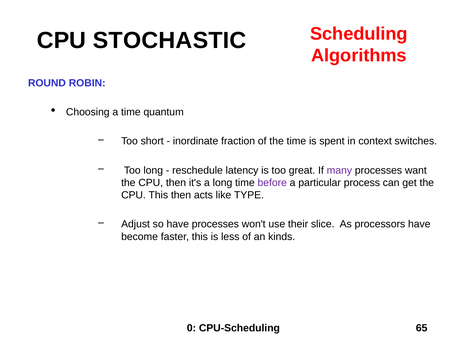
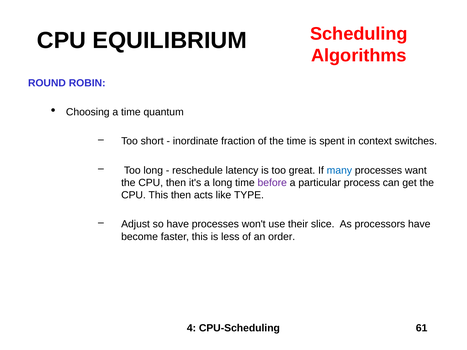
STOCHASTIC: STOCHASTIC -> EQUILIBRIUM (170, 41)
many colour: purple -> blue (339, 170)
kinds: kinds -> order (282, 237)
0: 0 -> 4 (191, 328)
65: 65 -> 61 (422, 328)
